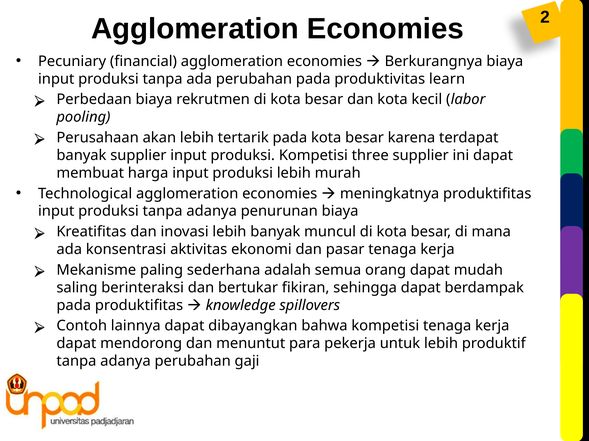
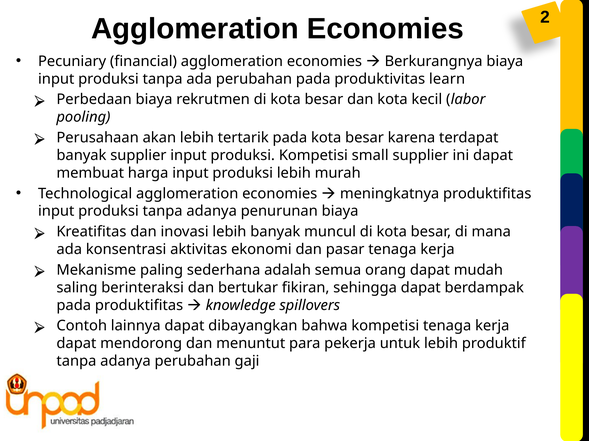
three: three -> small (370, 156)
